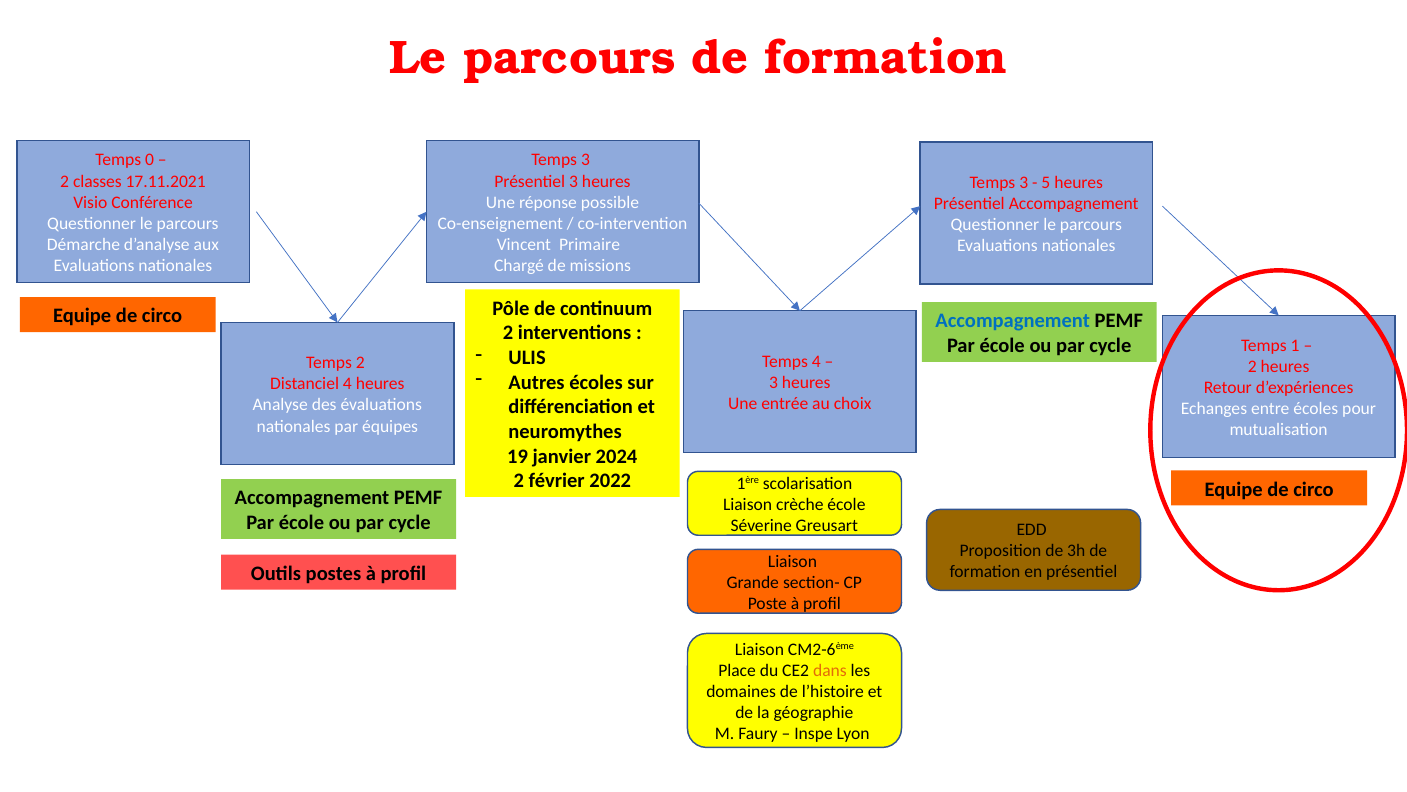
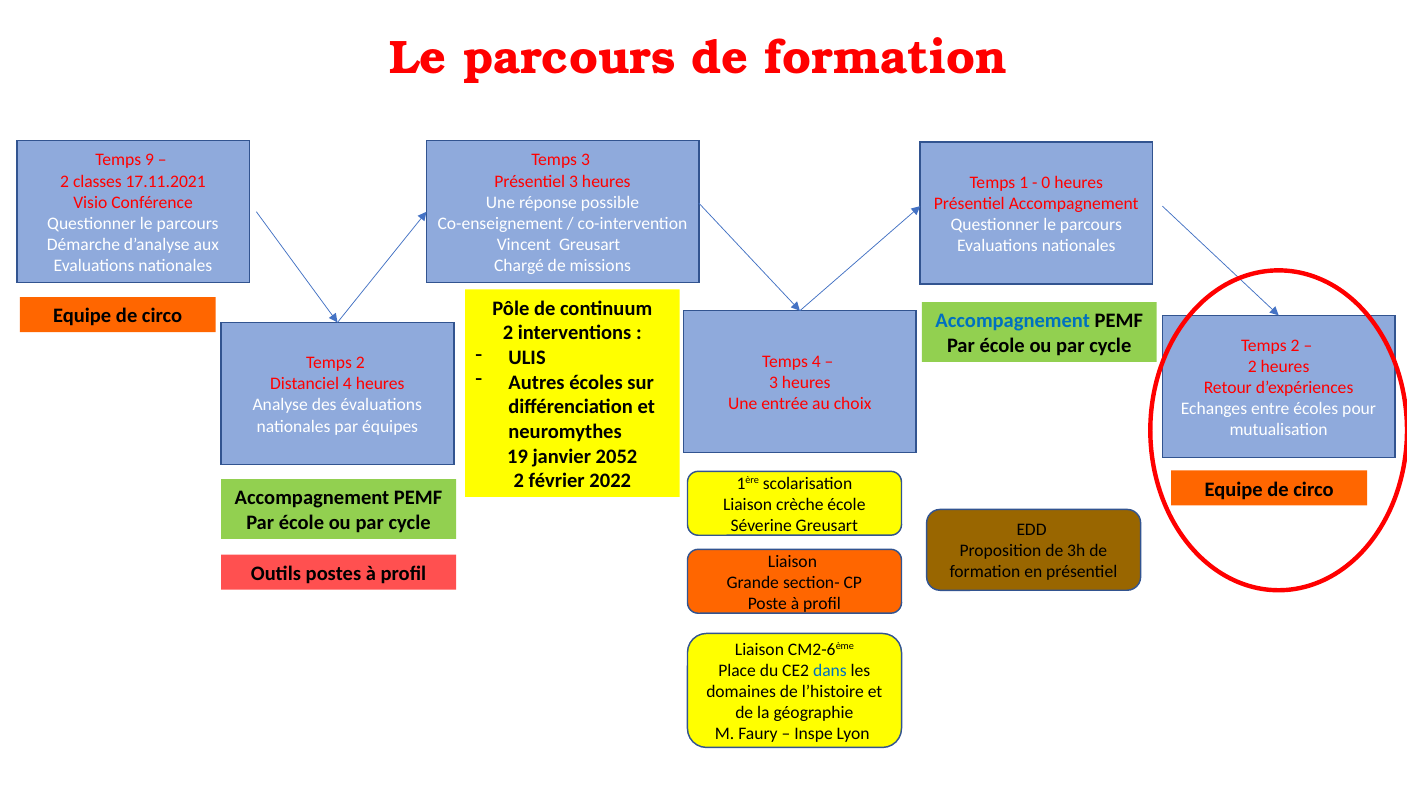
0: 0 -> 9 (150, 160)
3: 3 -> 1 (1024, 183)
5: 5 -> 0 (1046, 183)
Vincent Primaire: Primaire -> Greusart (590, 244)
1: 1 -> 2 (1295, 345)
2024: 2024 -> 2052 (617, 456)
dans colour: orange -> blue (830, 670)
